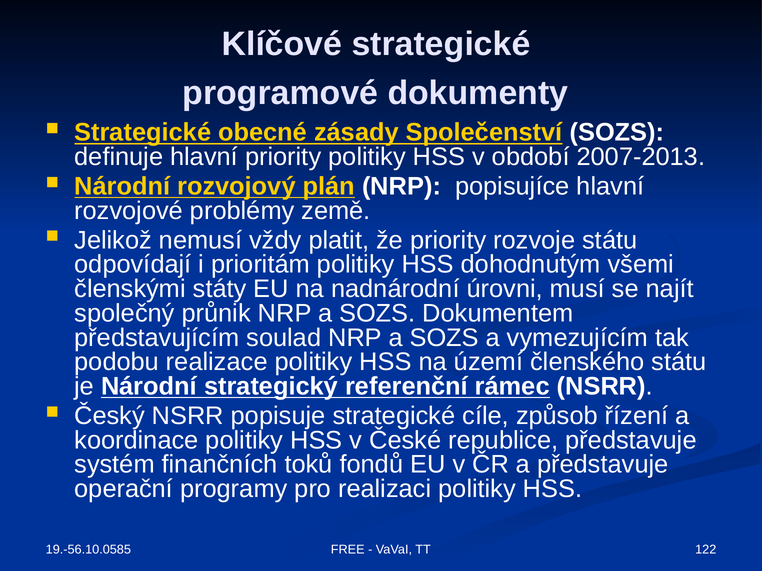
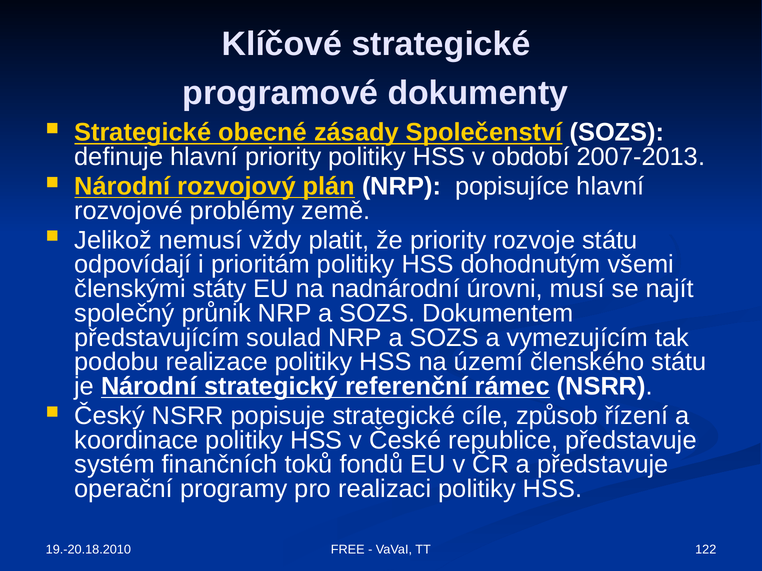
19.-56.10.0585: 19.-56.10.0585 -> 19.-20.18.2010 (88, 550)
